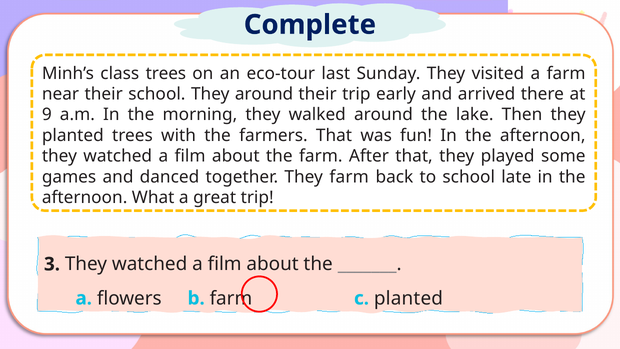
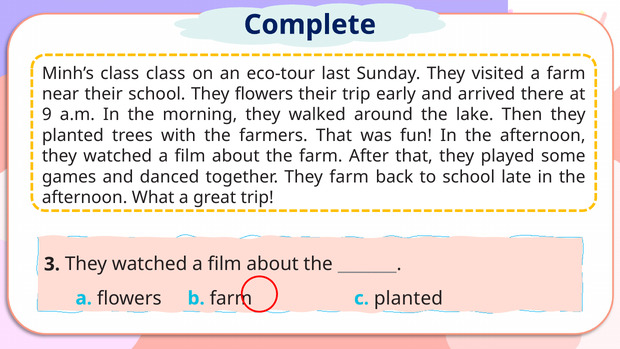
class trees: trees -> class (166, 73)
They around: around -> flowers (264, 94)
